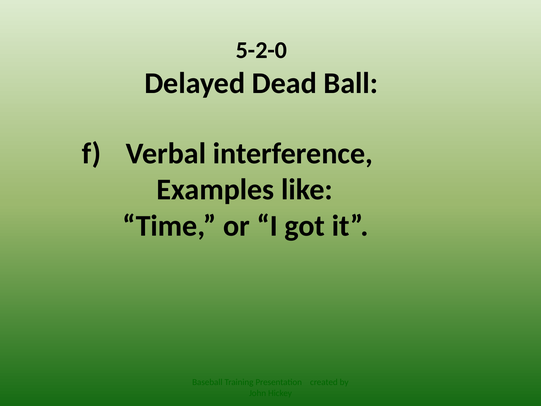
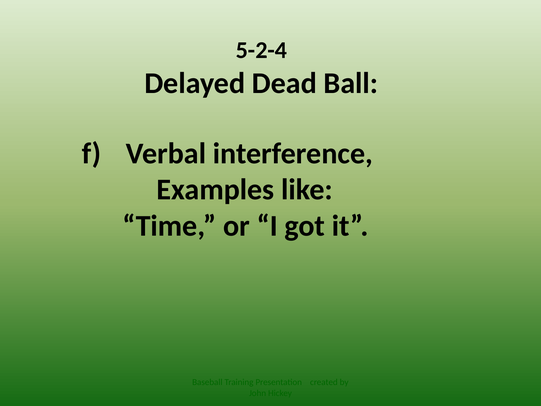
5-2-0: 5-2-0 -> 5-2-4 (261, 50)
